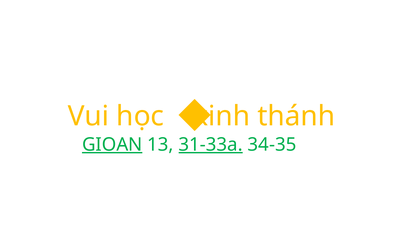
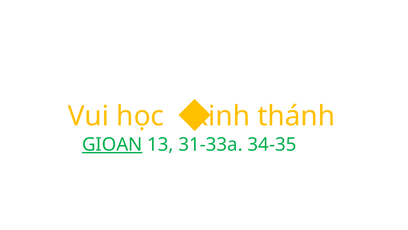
31-33a underline: present -> none (211, 144)
